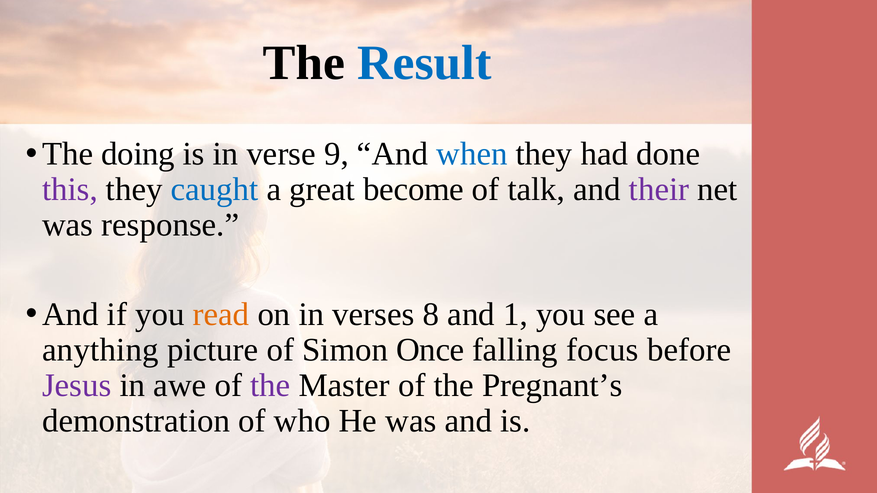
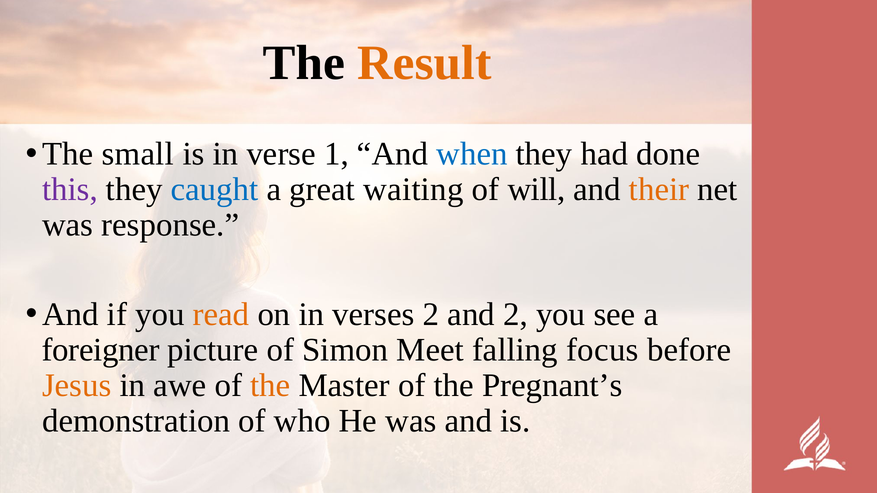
Result colour: blue -> orange (424, 63)
doing: doing -> small (138, 154)
9: 9 -> 1 (336, 154)
become: become -> waiting (413, 190)
talk: talk -> will (536, 190)
their colour: purple -> orange (659, 190)
verses 8: 8 -> 2 (431, 314)
and 1: 1 -> 2 (515, 314)
anything: anything -> foreigner (101, 350)
Once: Once -> Meet (430, 350)
Jesus colour: purple -> orange (77, 385)
the colour: purple -> orange (270, 385)
